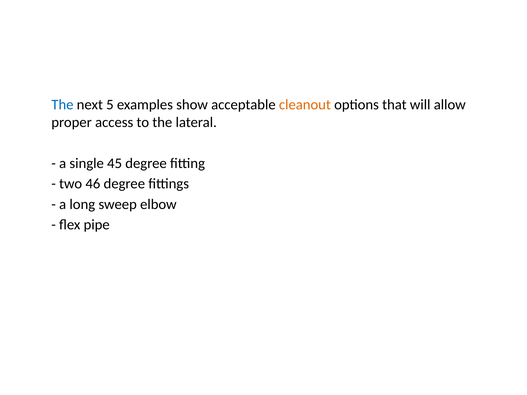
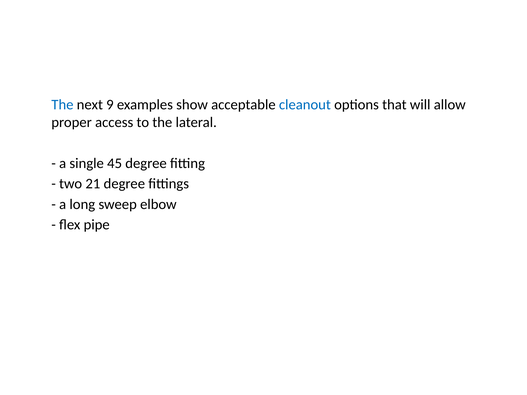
5: 5 -> 9 (110, 105)
cleanout colour: orange -> blue (305, 105)
46: 46 -> 21 (93, 184)
